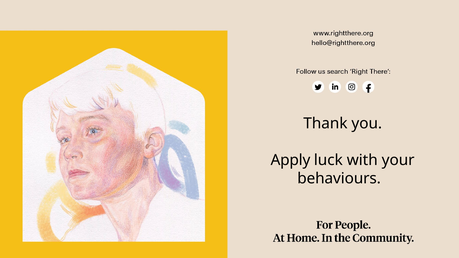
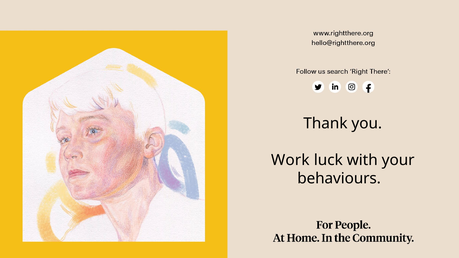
Apply: Apply -> Work (290, 160)
